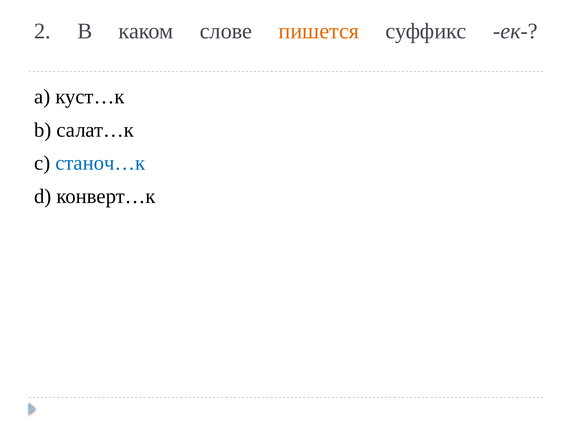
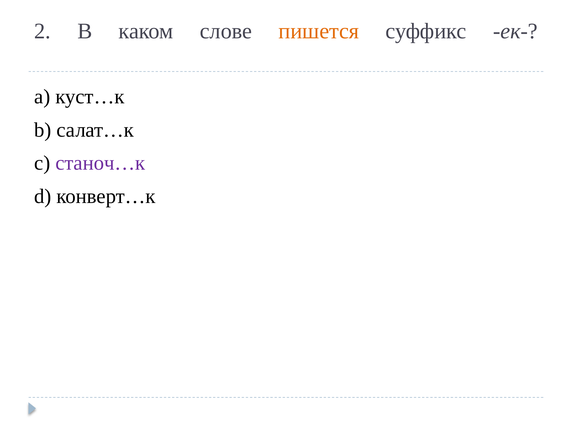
станоч…к colour: blue -> purple (100, 163)
